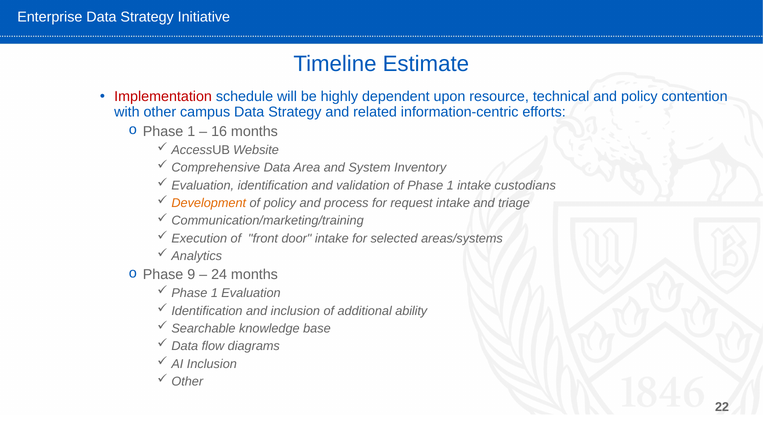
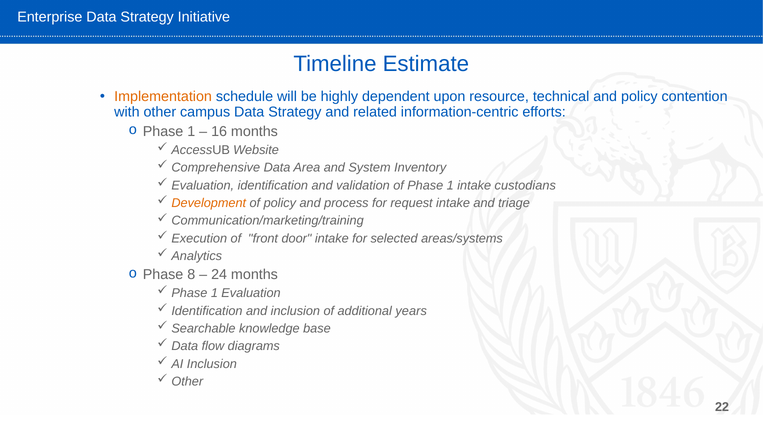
Implementation colour: red -> orange (163, 97)
9: 9 -> 8 (191, 275)
ability: ability -> years (411, 311)
